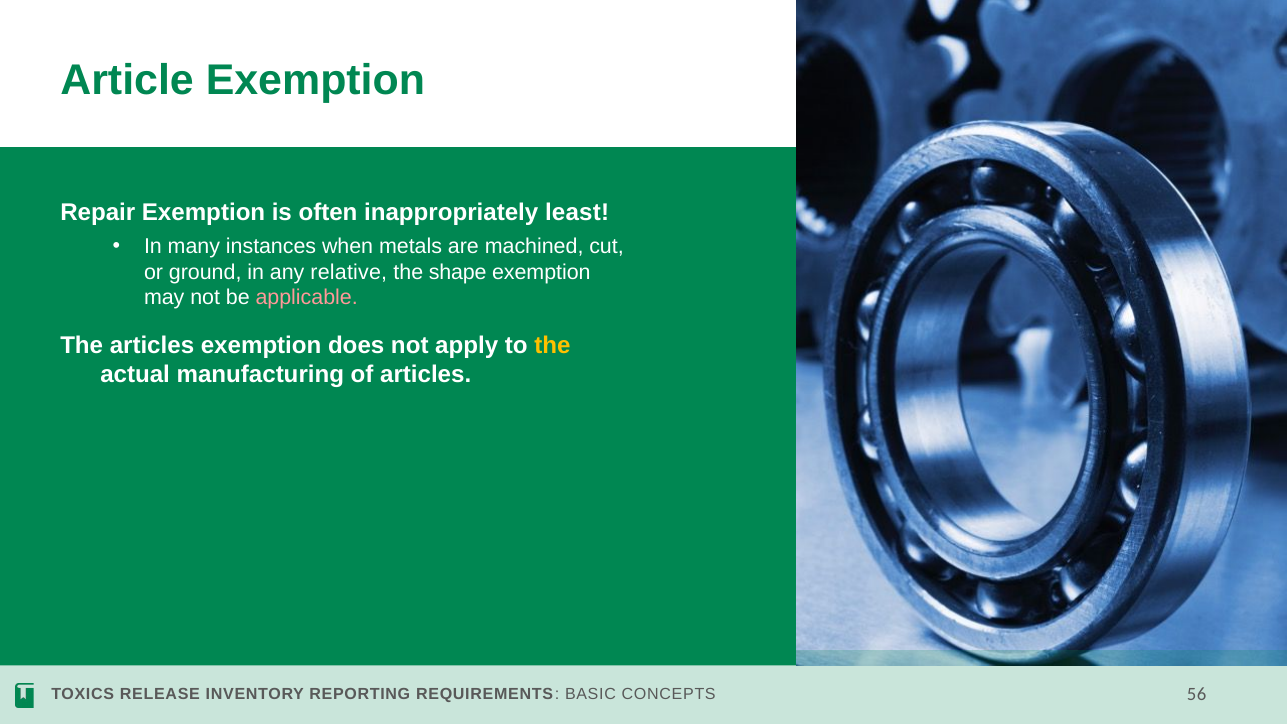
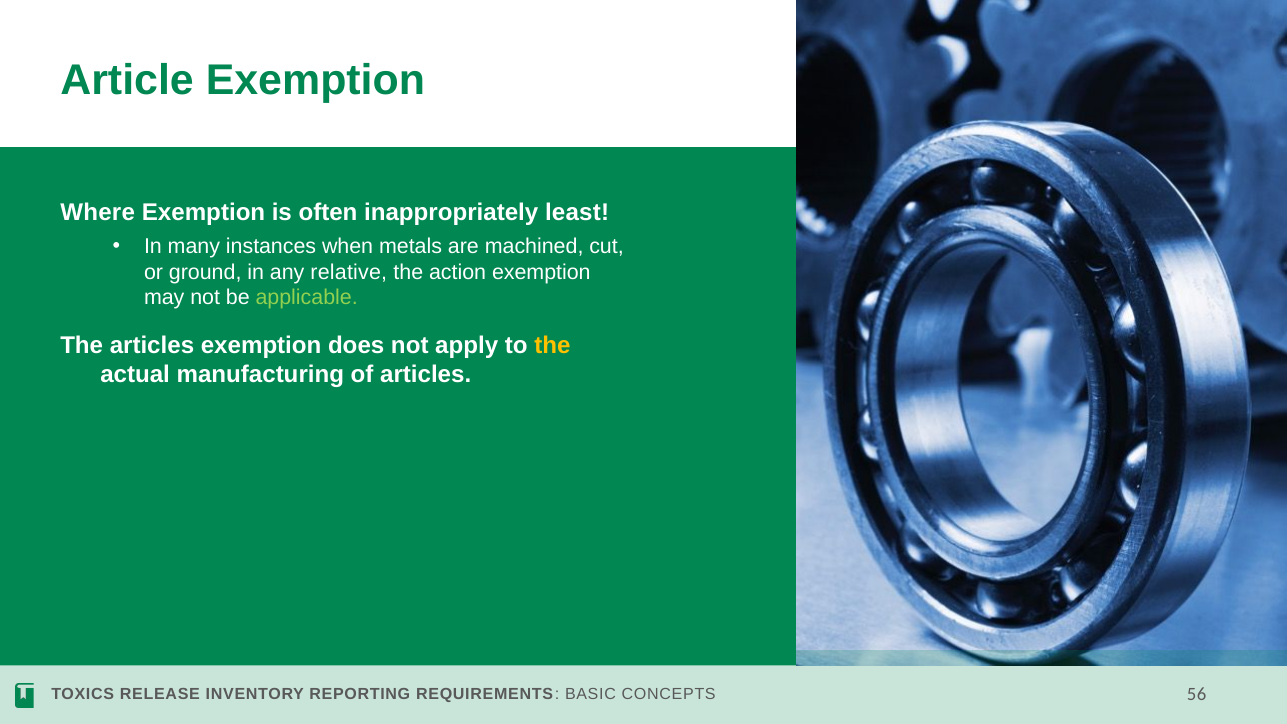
Repair: Repair -> Where (98, 213)
shape: shape -> action (458, 272)
applicable colour: pink -> light green (307, 298)
